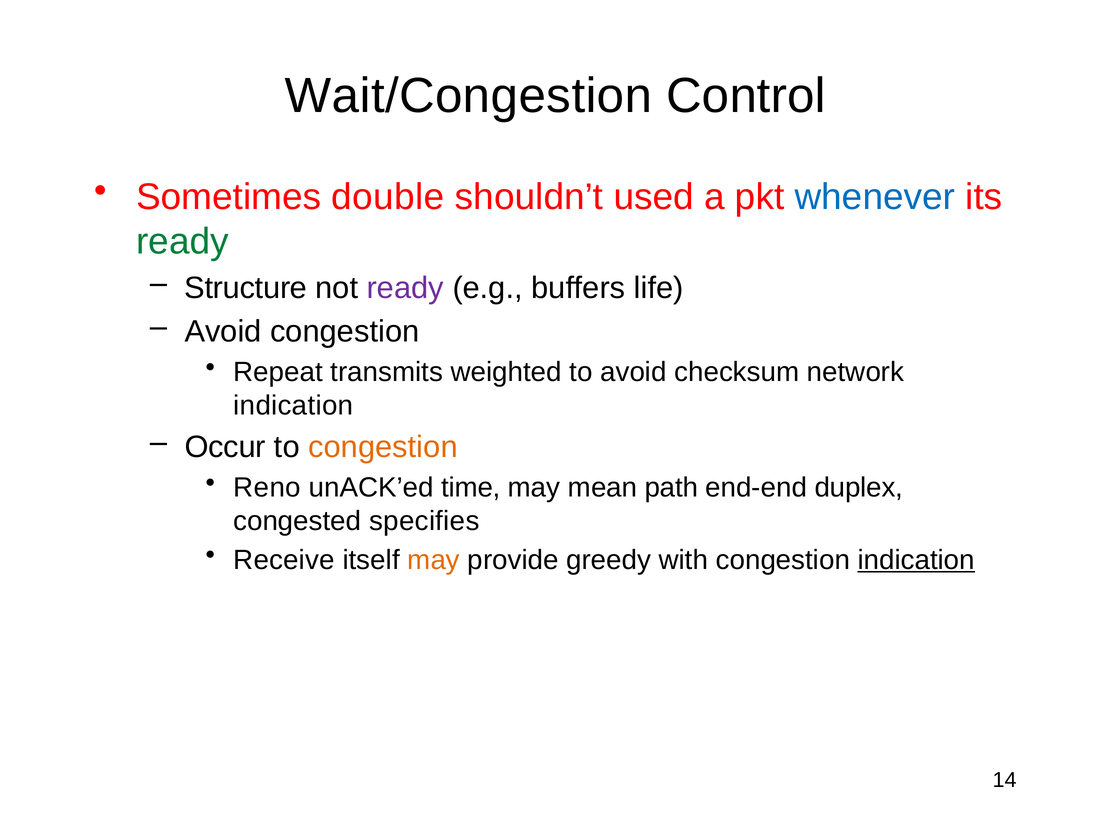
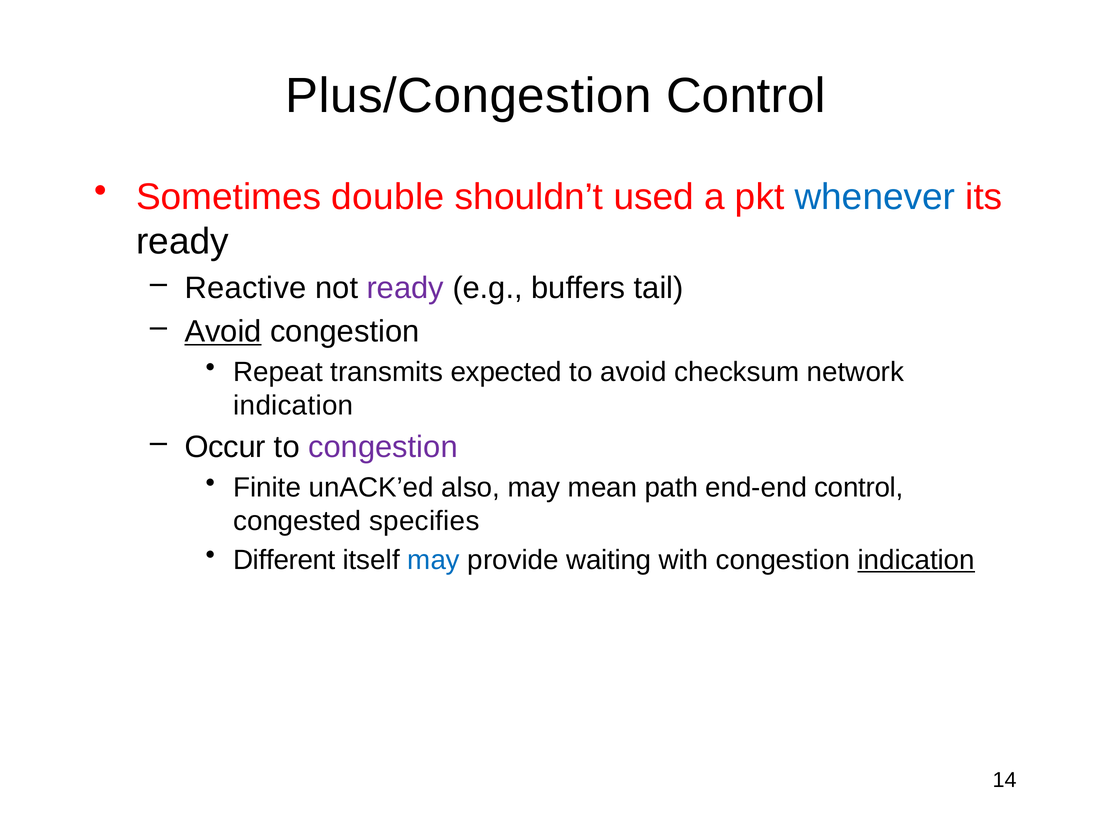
Wait/Congestion: Wait/Congestion -> Plus/Congestion (469, 96)
ready colour: green -> black (182, 241)
Structure: Structure -> Reactive (246, 288)
life: life -> tail (659, 288)
Avoid underline: none -> present (223, 331)
weighted: weighted -> expected (506, 372)
congestion colour: orange -> purple (383, 447)
Reno: Reno -> Finite (267, 487)
time: time -> also (471, 487)
end-end duplex: duplex -> control (859, 487)
Receive: Receive -> Different (284, 559)
may colour: orange -> blue (434, 559)
greedy: greedy -> waiting (609, 559)
